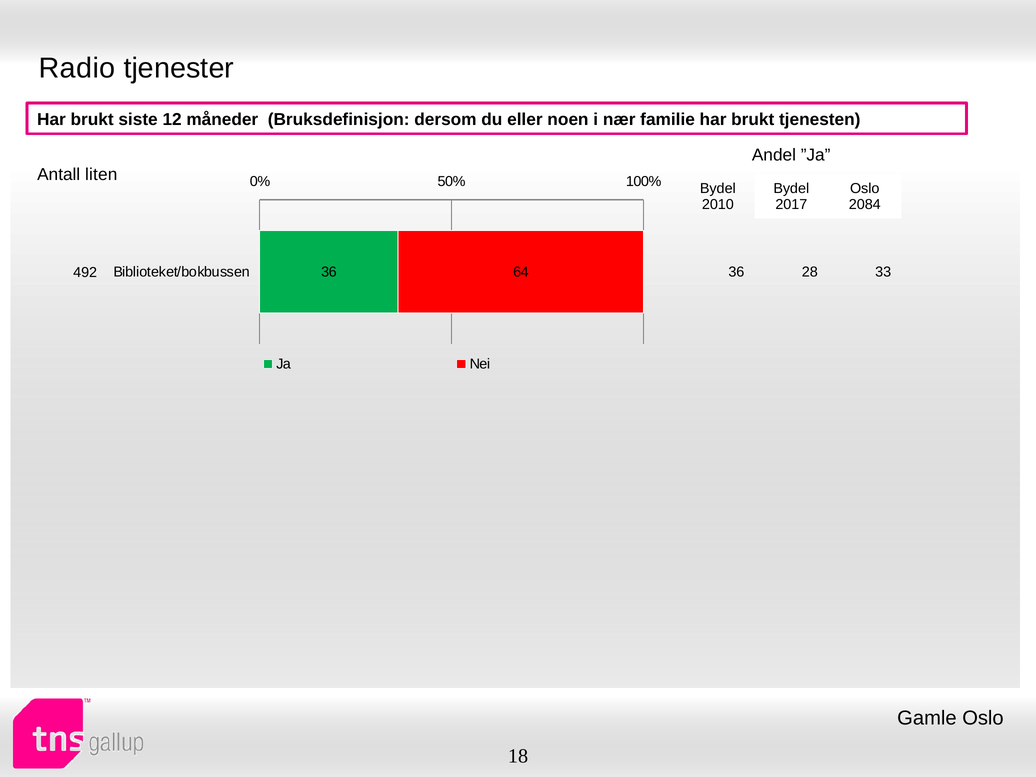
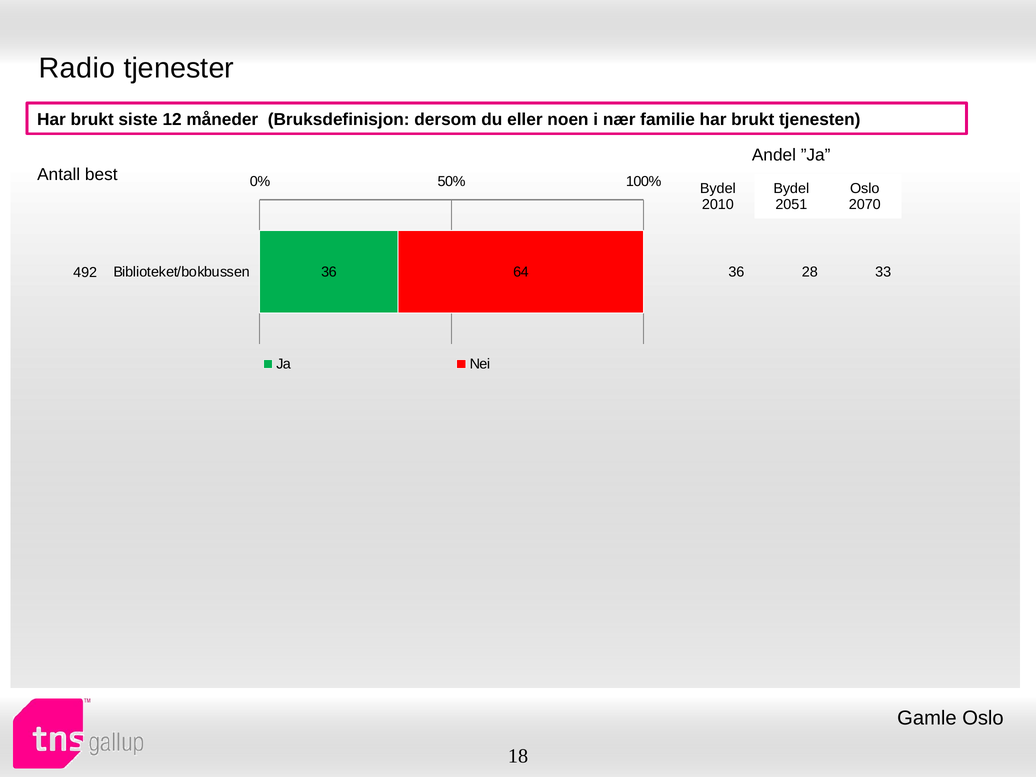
liten: liten -> best (101, 175)
2017: 2017 -> 2051 (791, 204)
2084: 2084 -> 2070 (865, 204)
